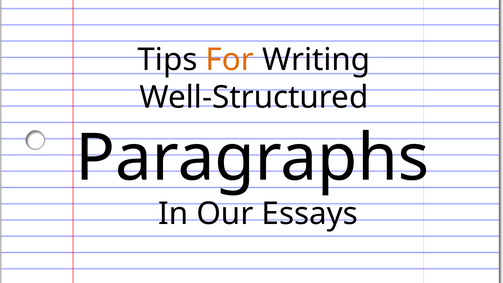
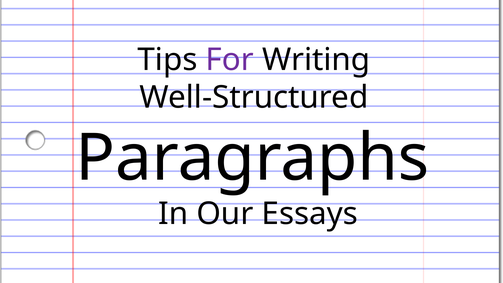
For colour: orange -> purple (230, 60)
